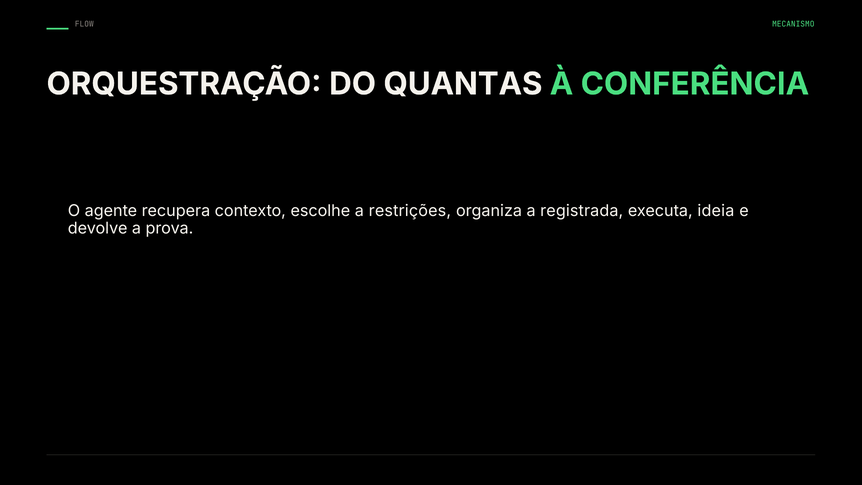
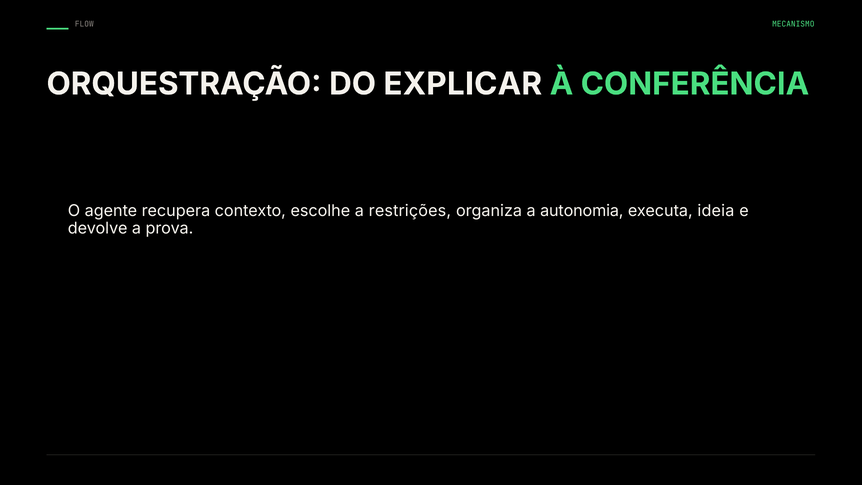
QUANTAS: QUANTAS -> EXPLICAR (463, 84)
registrada: registrada -> autonomia (582, 211)
